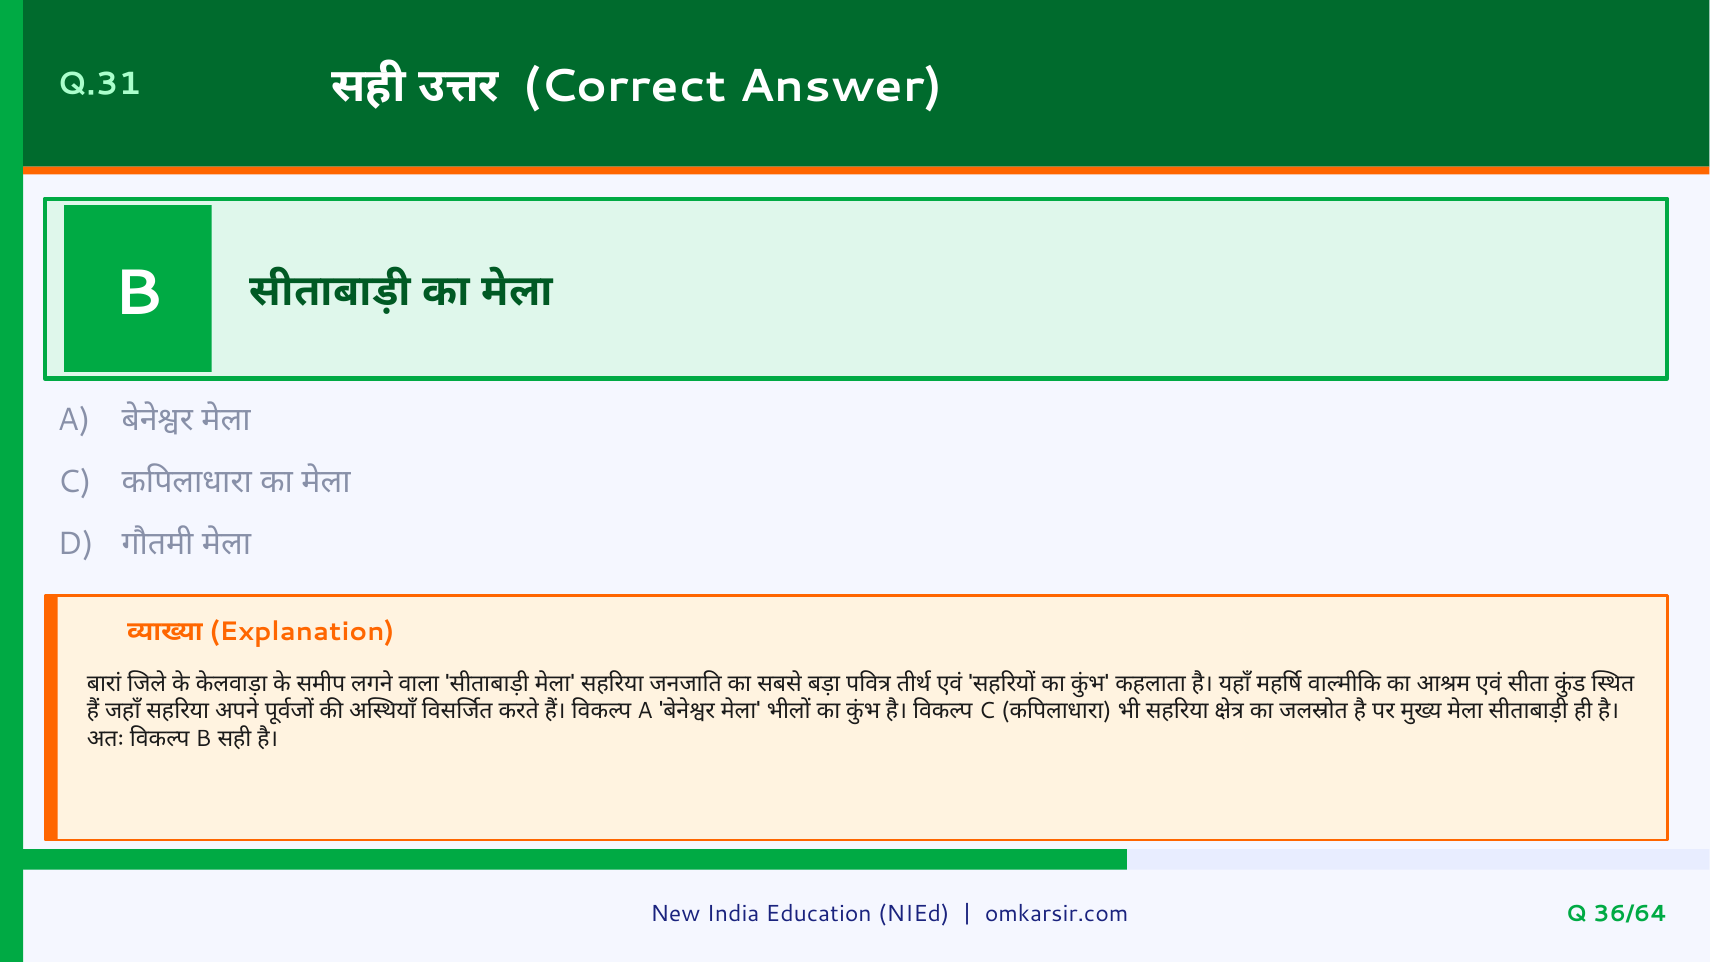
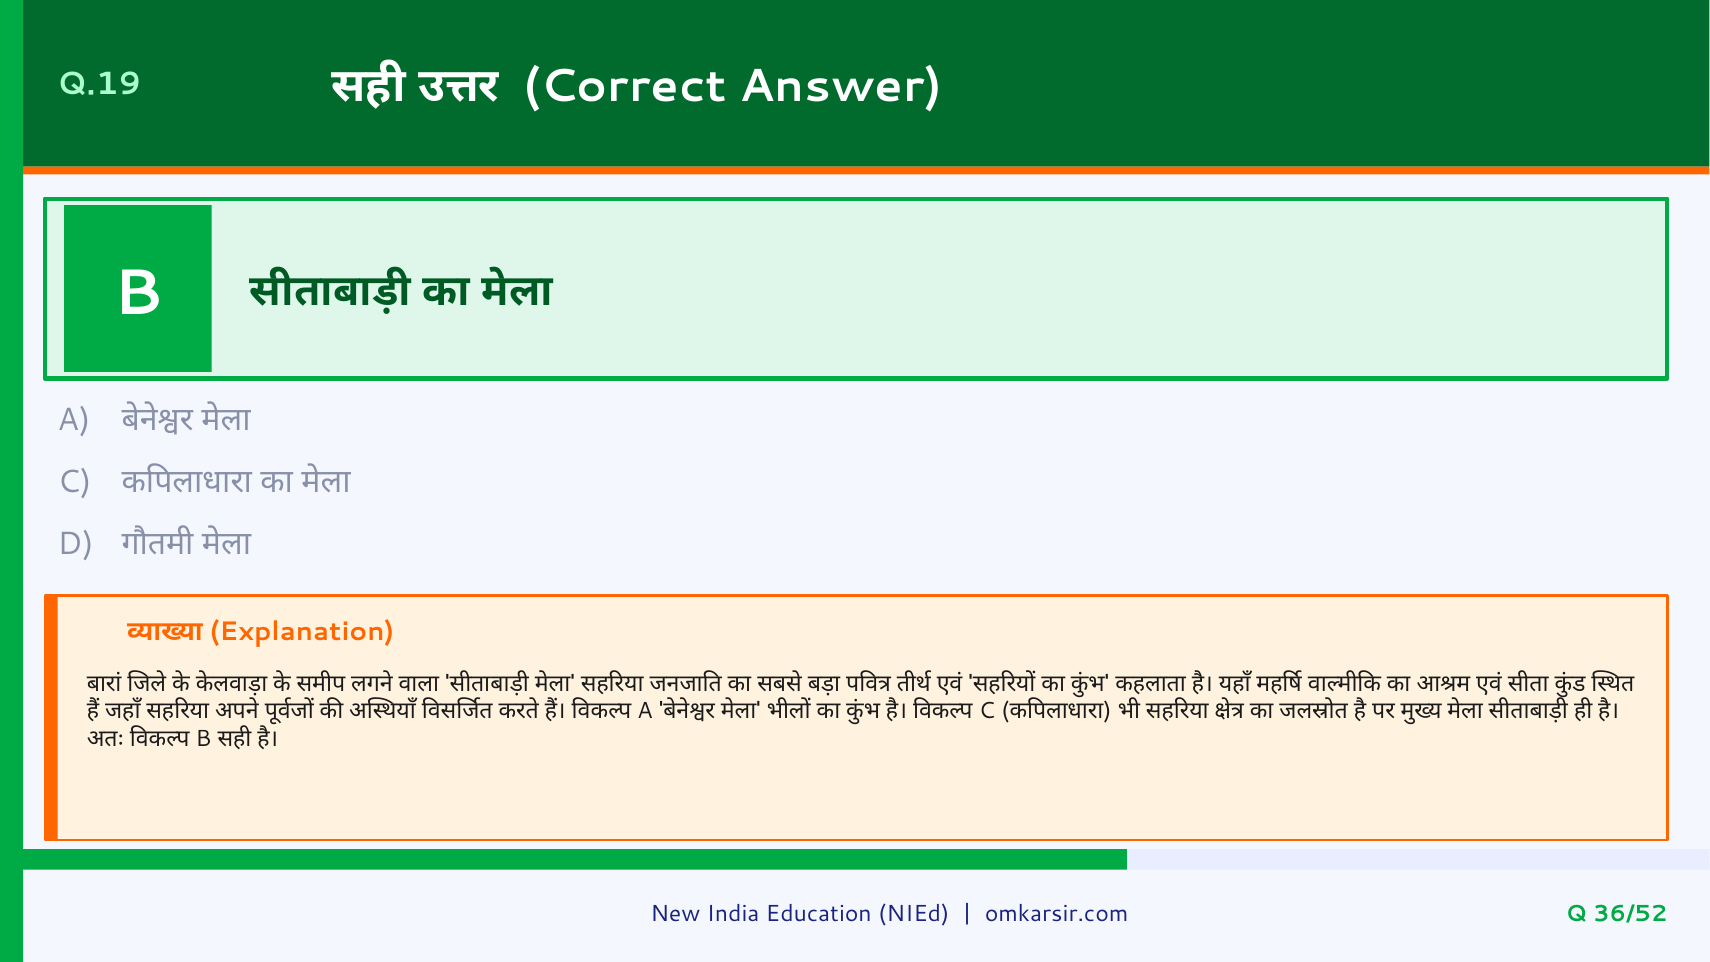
Q.31: Q.31 -> Q.19 (99, 84)
36/64: 36/64 -> 36/52 (1630, 913)
